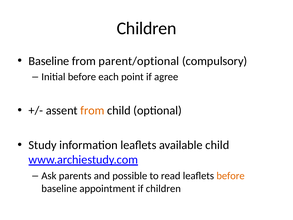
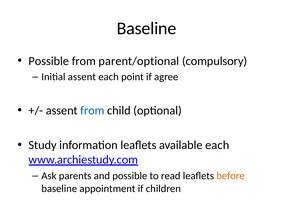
Children: Children -> Baseline (147, 28)
Baseline: Baseline -> Possible (49, 61)
Initial before: before -> assent (82, 77)
from colour: orange -> blue (92, 110)
available child: child -> each (217, 145)
